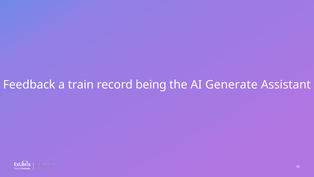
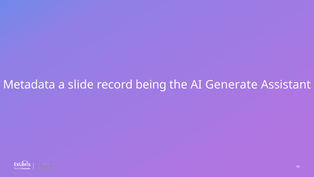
Feedback: Feedback -> Metadata (29, 85)
train: train -> slide (81, 85)
